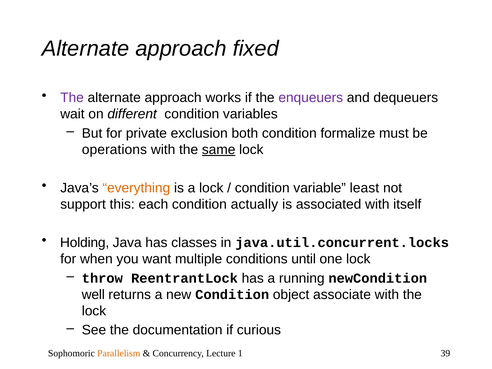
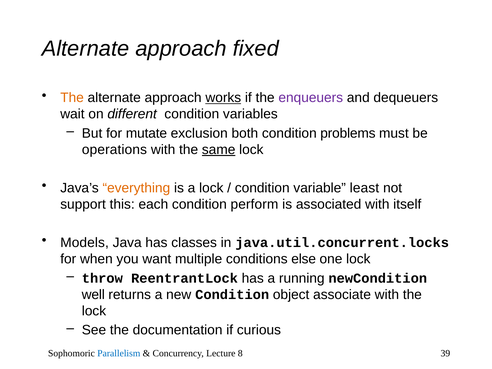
The colour: purple -> orange (72, 98)
works underline: none -> present (223, 98)
private: private -> mutate (146, 133)
formalize: formalize -> problems (348, 133)
actually: actually -> perform (254, 204)
Holding: Holding -> Models (85, 243)
until: until -> else (304, 259)
Parallelism colour: orange -> blue (119, 353)
1: 1 -> 8 (240, 353)
